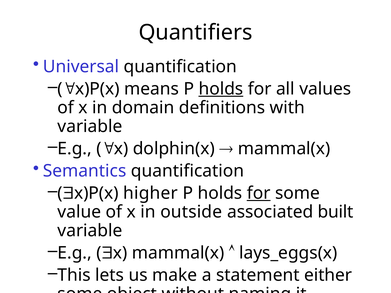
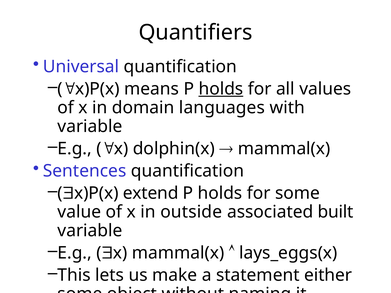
definitions: definitions -> languages (222, 108)
Semantics: Semantics -> Sentences (85, 171)
higher: higher -> extend (151, 193)
for underline: present -> none (259, 193)
